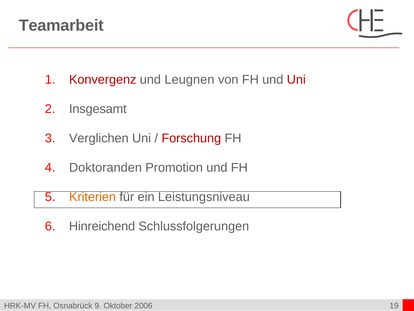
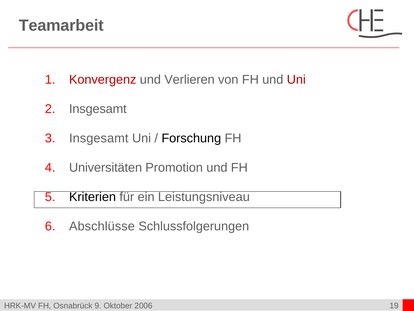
Leugnen: Leugnen -> Verlieren (190, 80)
Verglichen: Verglichen -> Insgesamt (99, 138)
Forschung colour: red -> black (191, 138)
Doktoranden: Doktoranden -> Universitäten (106, 167)
Kriterien colour: orange -> black (93, 197)
Hinreichend: Hinreichend -> Abschlüsse (102, 226)
